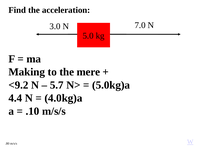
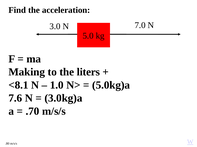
mere: mere -> liters (88, 72)
<9.2: <9.2 -> <8.1 (18, 85)
5.7: 5.7 -> 1.0 (57, 85)
4.4: 4.4 -> 7.6 (15, 99)
4.0kg)a: 4.0kg)a -> 3.0kg)a (63, 99)
.10: .10 -> .70 (32, 112)
